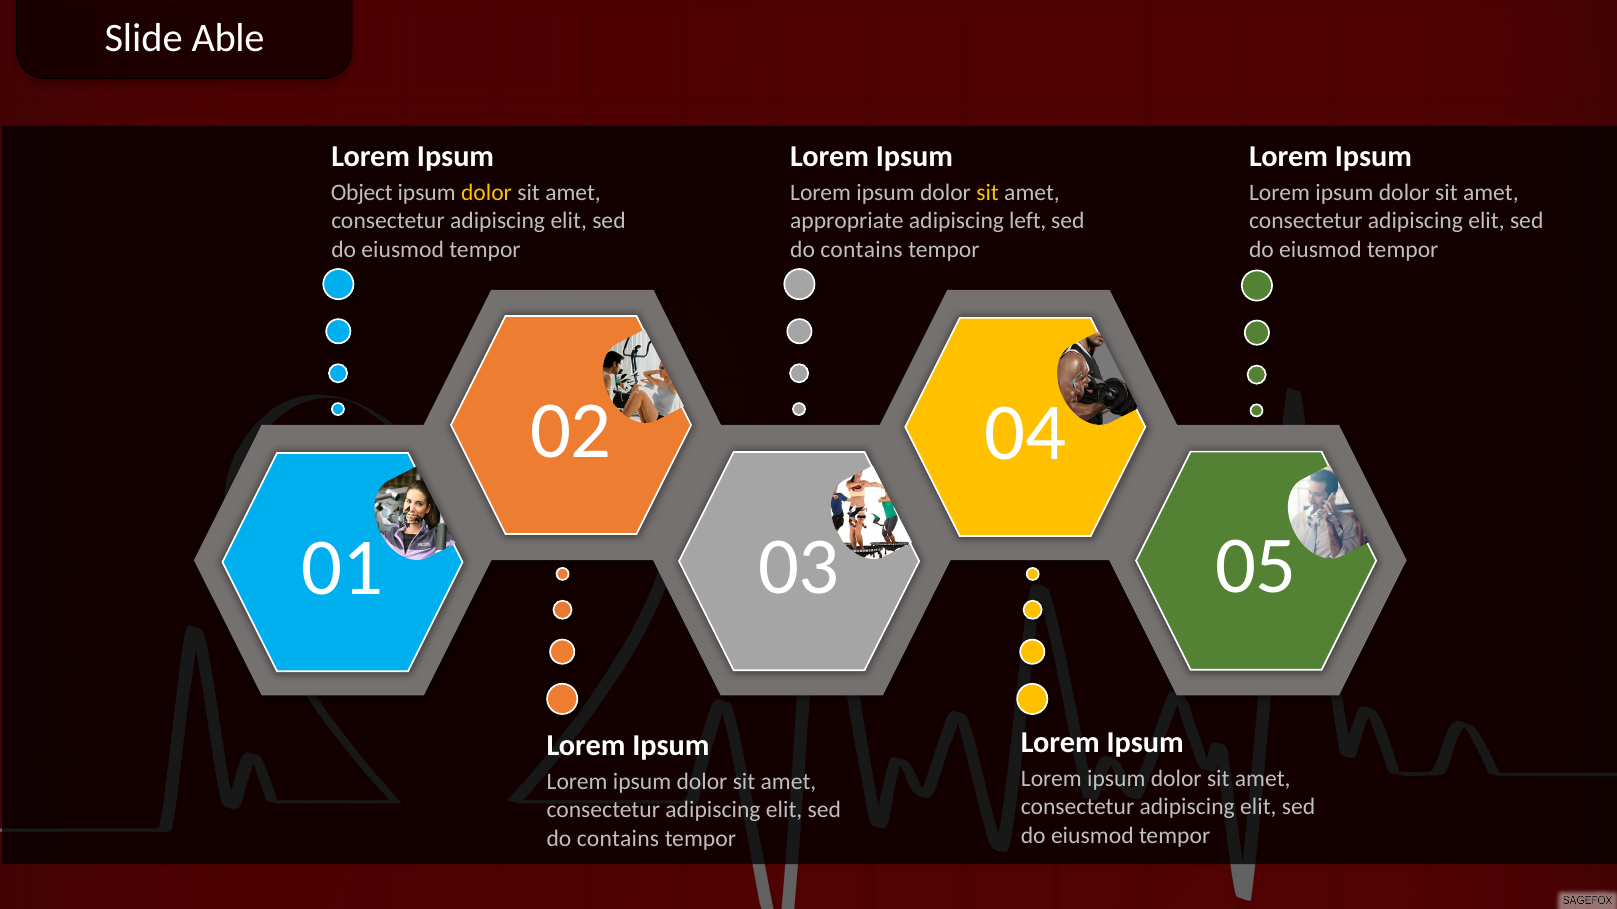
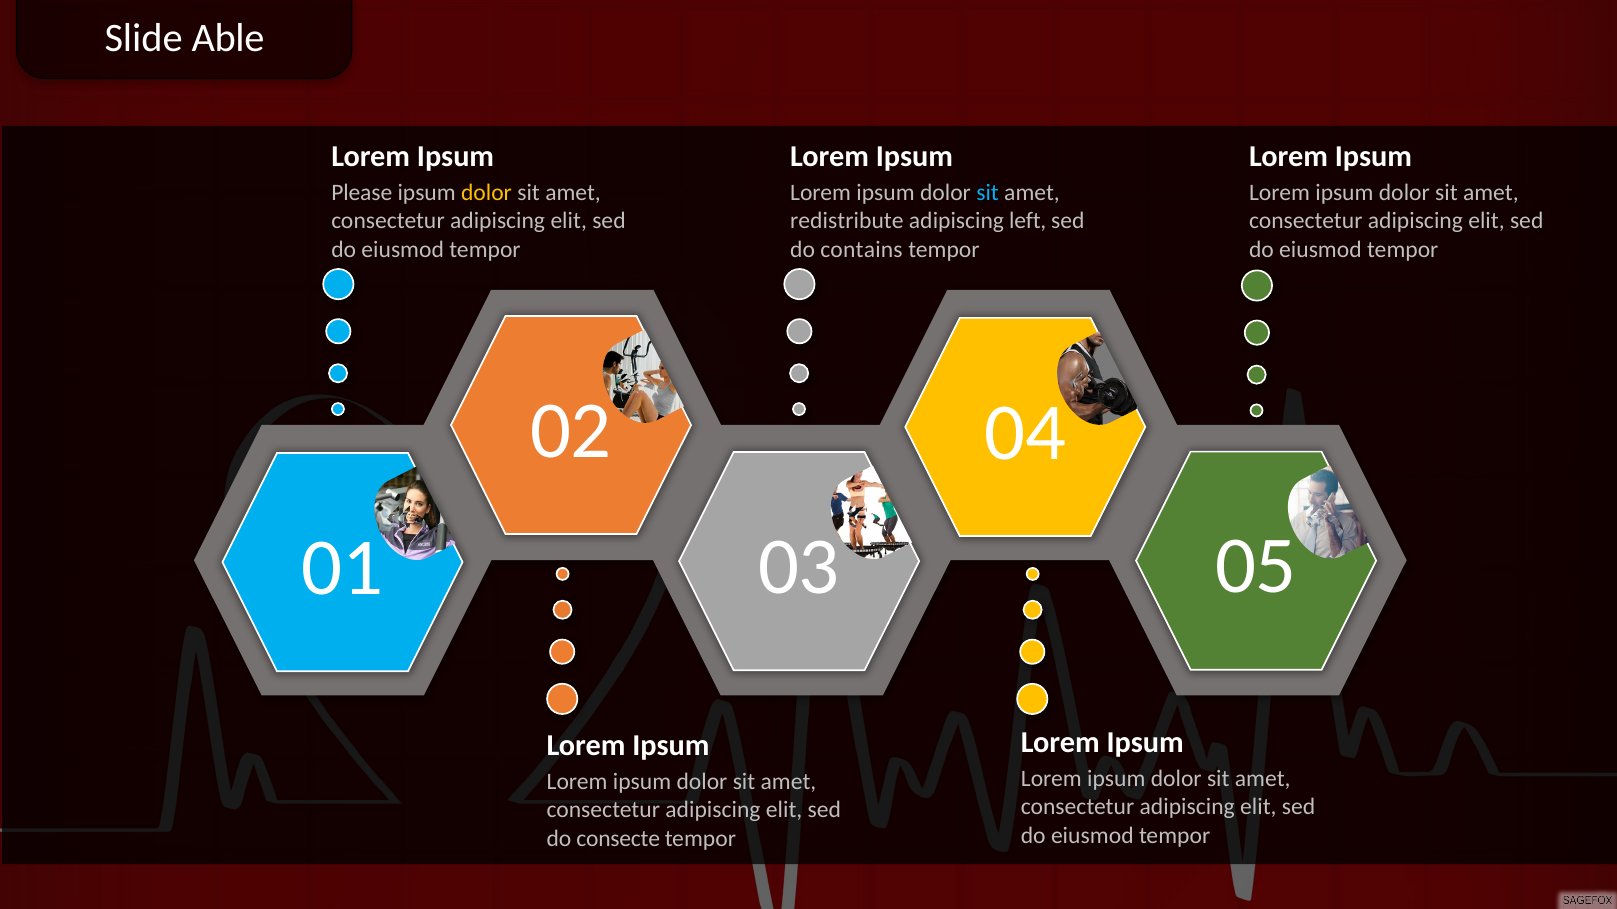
Object: Object -> Please (362, 193)
sit colour: yellow -> light blue (988, 193)
appropriate: appropriate -> redistribute (847, 221)
contains: contains -> consecte (618, 839)
